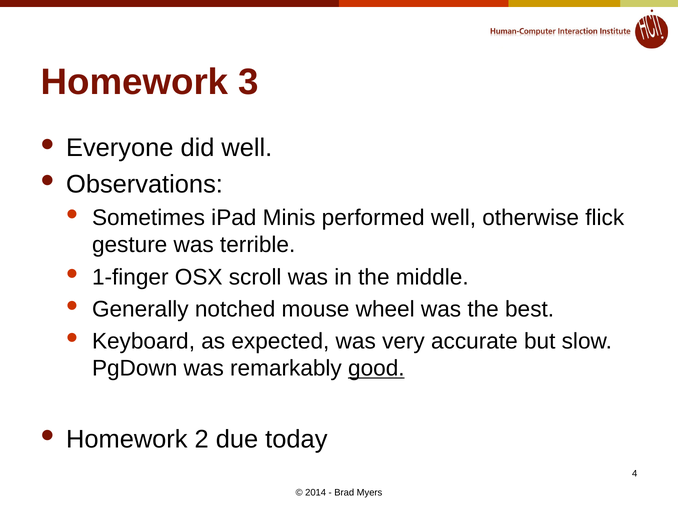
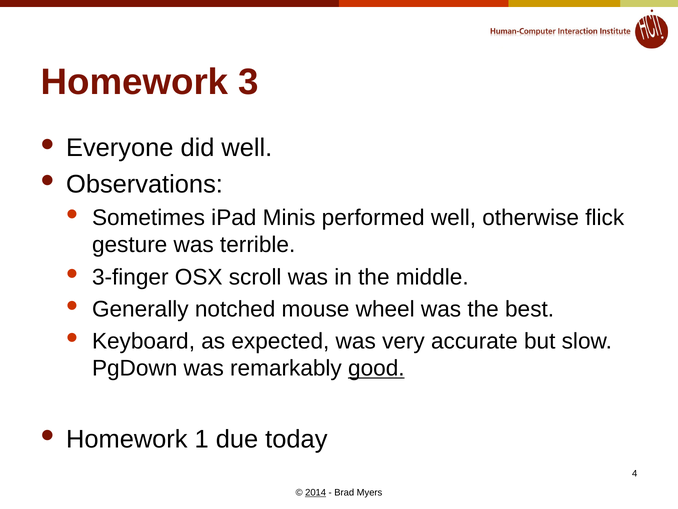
1-finger: 1-finger -> 3-finger (130, 277)
2: 2 -> 1 (202, 439)
2014 underline: none -> present (316, 492)
